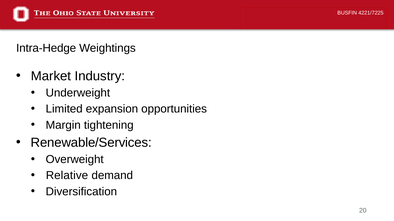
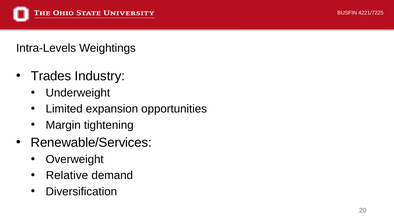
Intra-Hedge: Intra-Hedge -> Intra-Levels (46, 48)
Market: Market -> Trades (51, 76)
